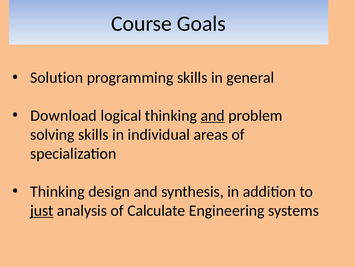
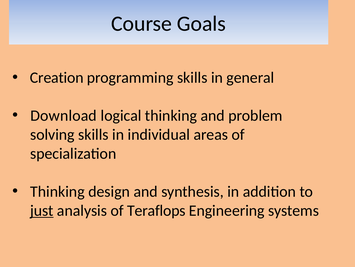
Solution: Solution -> Creation (57, 77)
and underline: present -> none (213, 115)
Calculate: Calculate -> Teraflops (156, 210)
